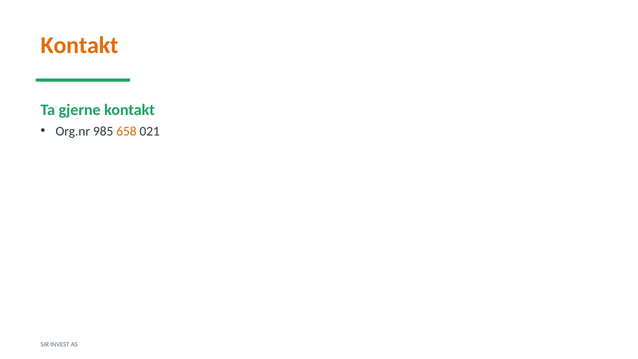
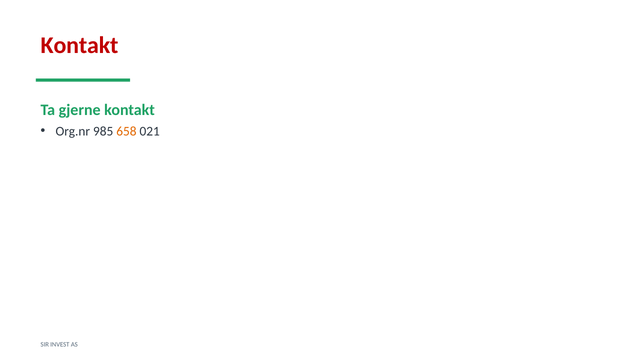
Kontakt colour: orange -> red (79, 46)
